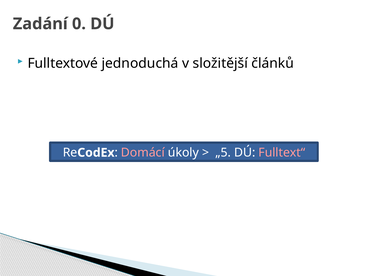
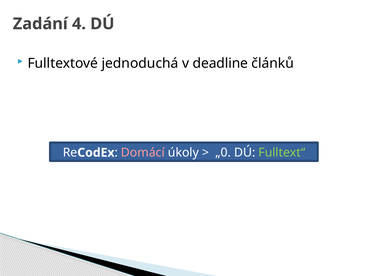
0: 0 -> 4 (79, 24)
složitější: složitější -> deadline (220, 63)
„5: „5 -> „0 (223, 153)
Fulltext“ colour: pink -> light green (282, 153)
